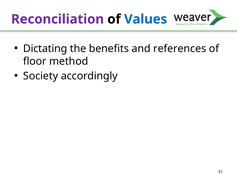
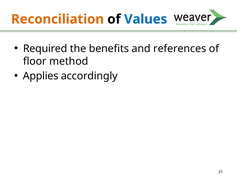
Reconciliation colour: purple -> orange (58, 19)
Dictating: Dictating -> Required (45, 48)
Society: Society -> Applies (41, 76)
